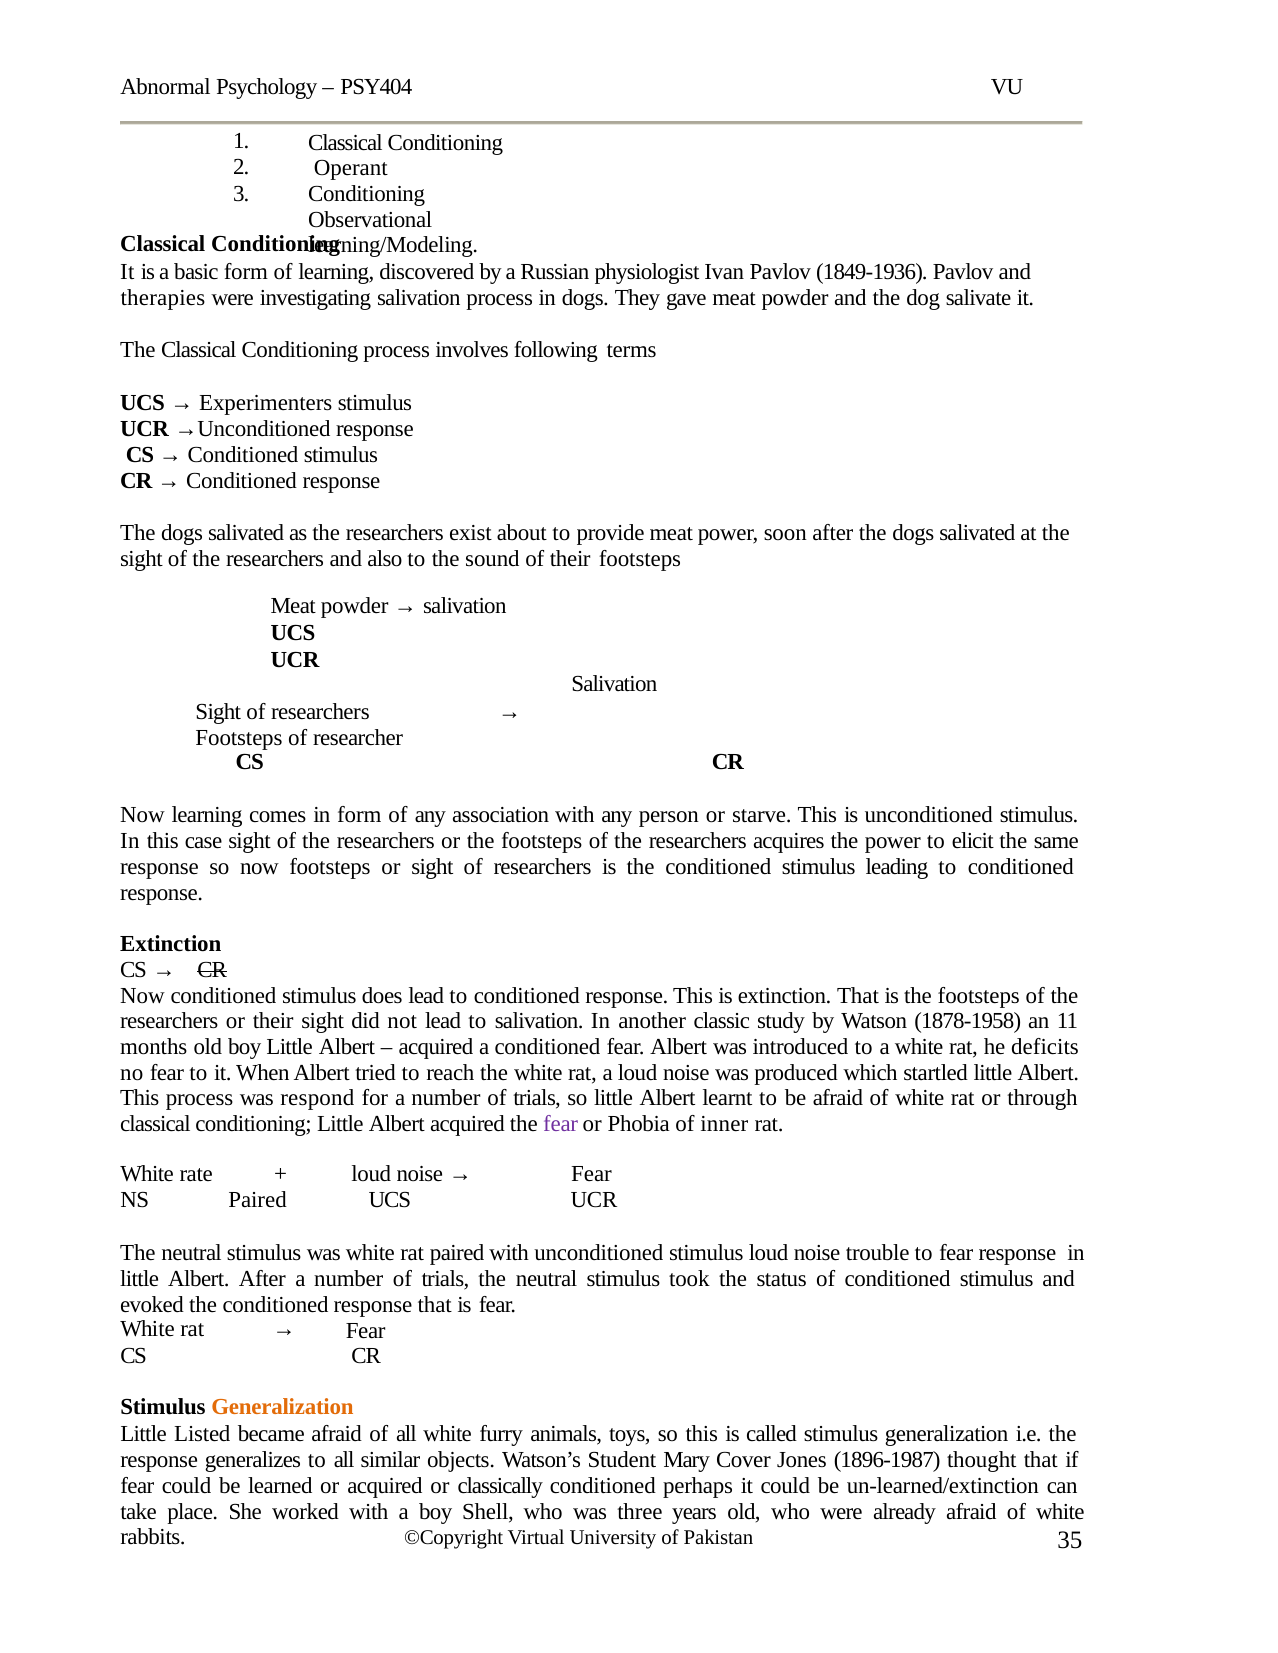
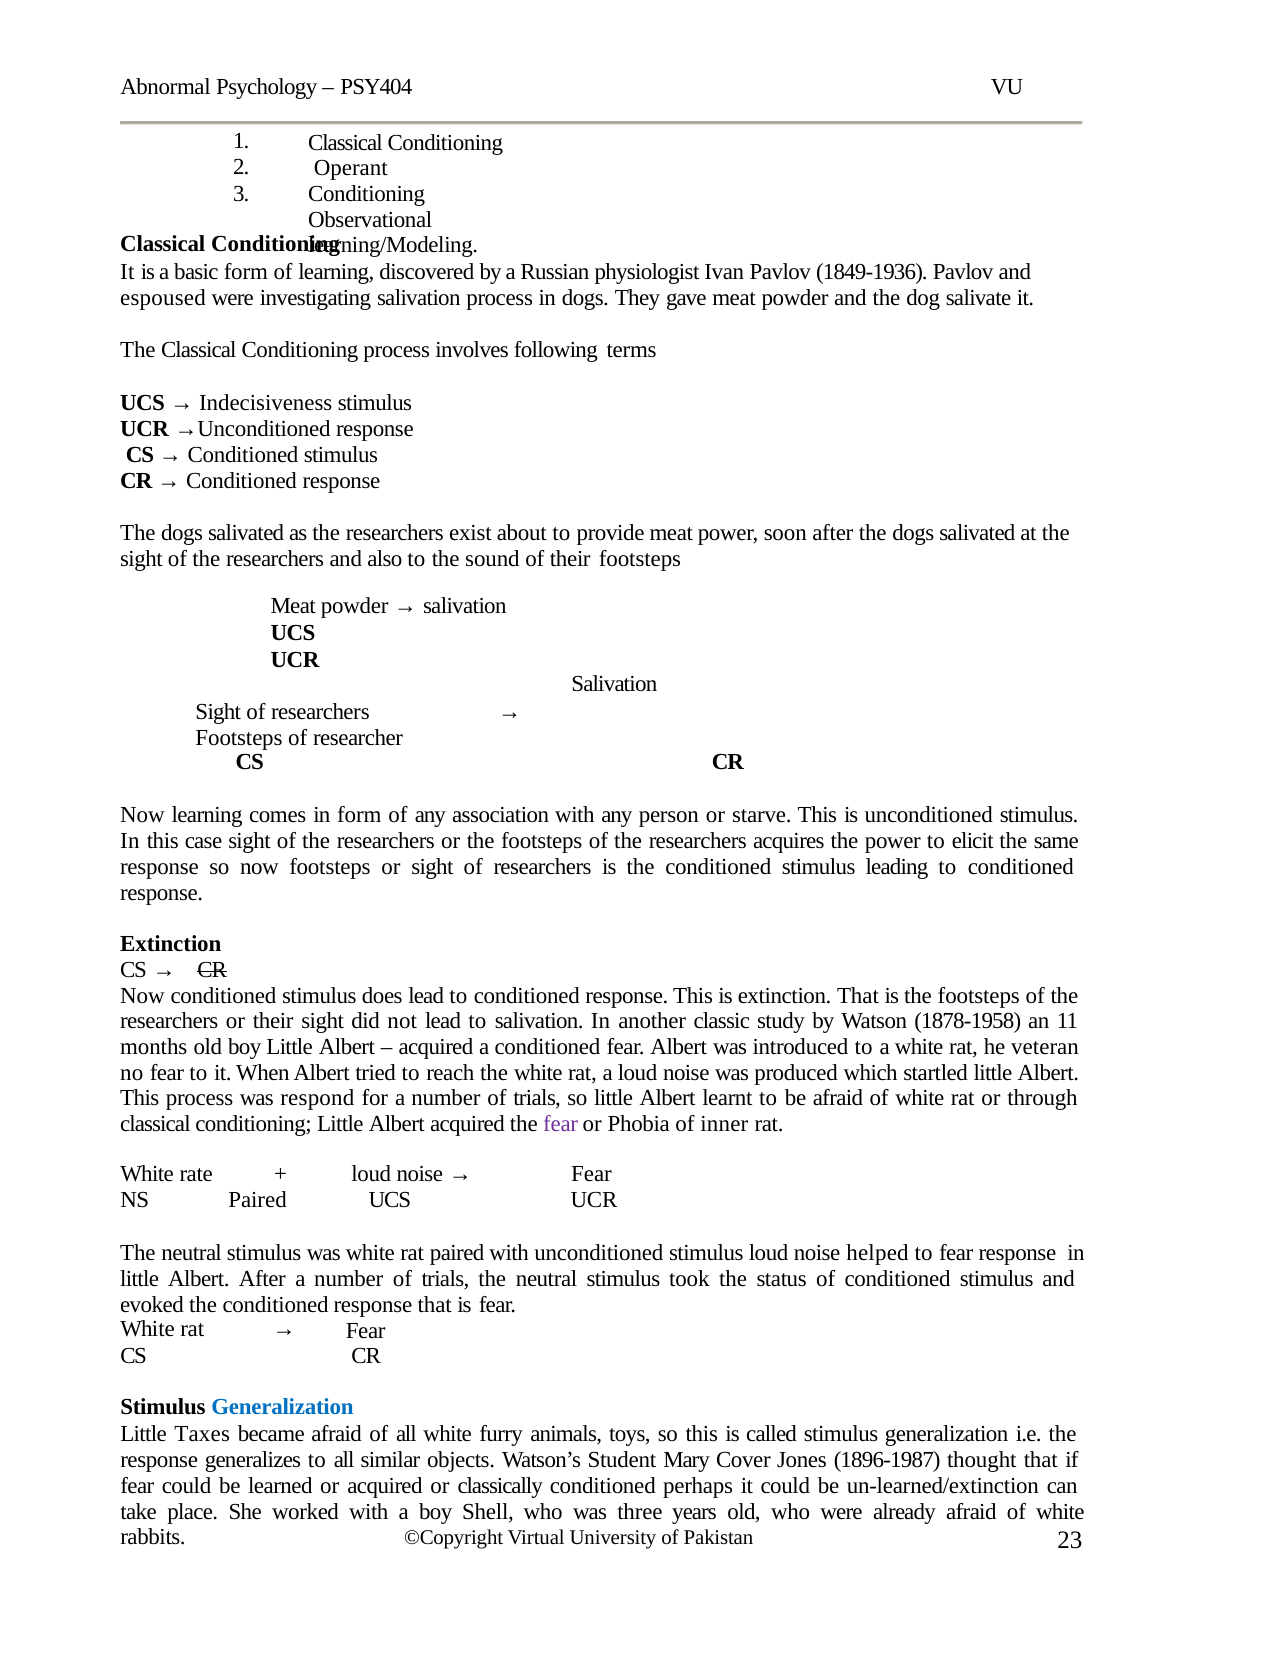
therapies: therapies -> espoused (163, 298)
Experimenters: Experimenters -> Indecisiveness (266, 403)
deficits: deficits -> veteran (1045, 1047)
trouble: trouble -> helped (877, 1254)
Generalization colour: orange -> blue (282, 1407)
Listed: Listed -> Taxes (202, 1435)
35: 35 -> 23 (1070, 1541)
